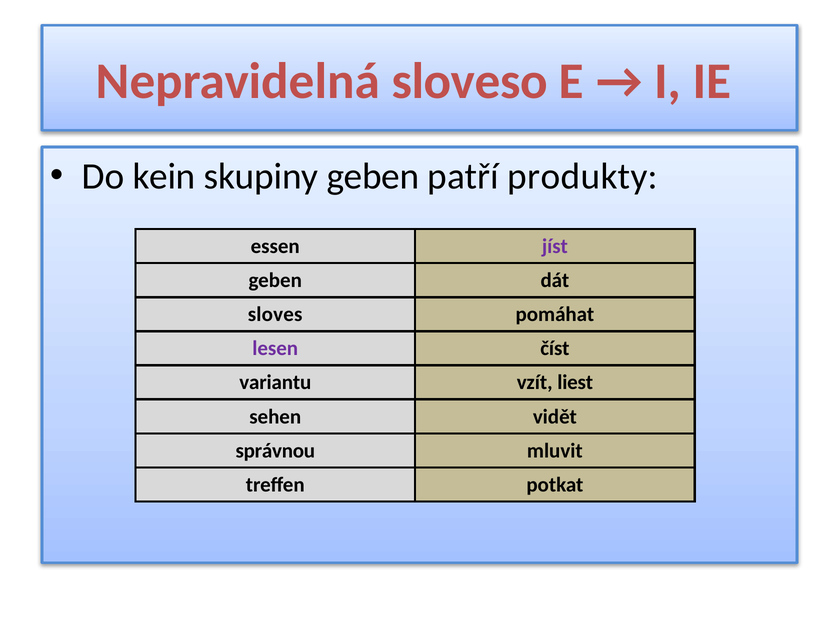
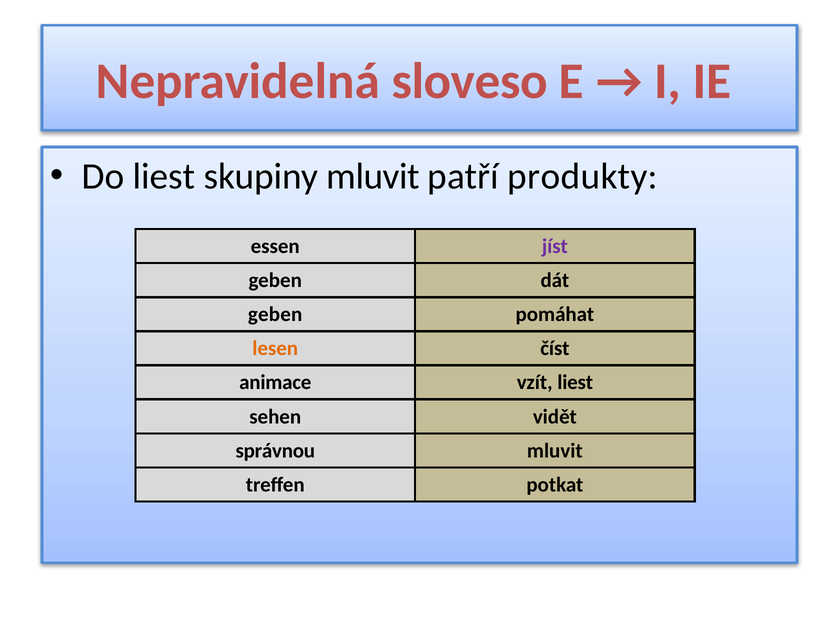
Do kein: kein -> liest (164, 176)
skupiny geben: geben -> mluvit (373, 176)
sloves: sloves -> geben (275, 314)
lesen colour: purple -> orange (275, 348)
variantu: variantu -> animace (275, 382)
